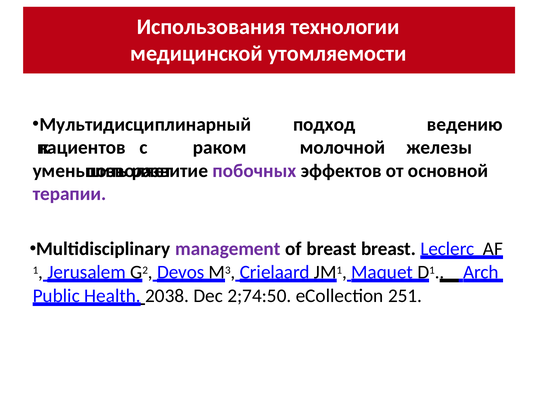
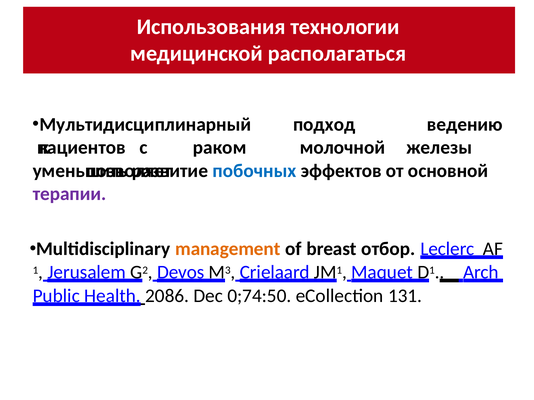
утомляемости: утомляемости -> располагаться (337, 54)
побочных colour: purple -> blue (254, 171)
management colour: purple -> orange (228, 249)
breast breast: breast -> отбор (388, 249)
2038: 2038 -> 2086 (167, 296)
2;74:50: 2;74:50 -> 0;74:50 (259, 296)
251: 251 -> 131 (405, 296)
